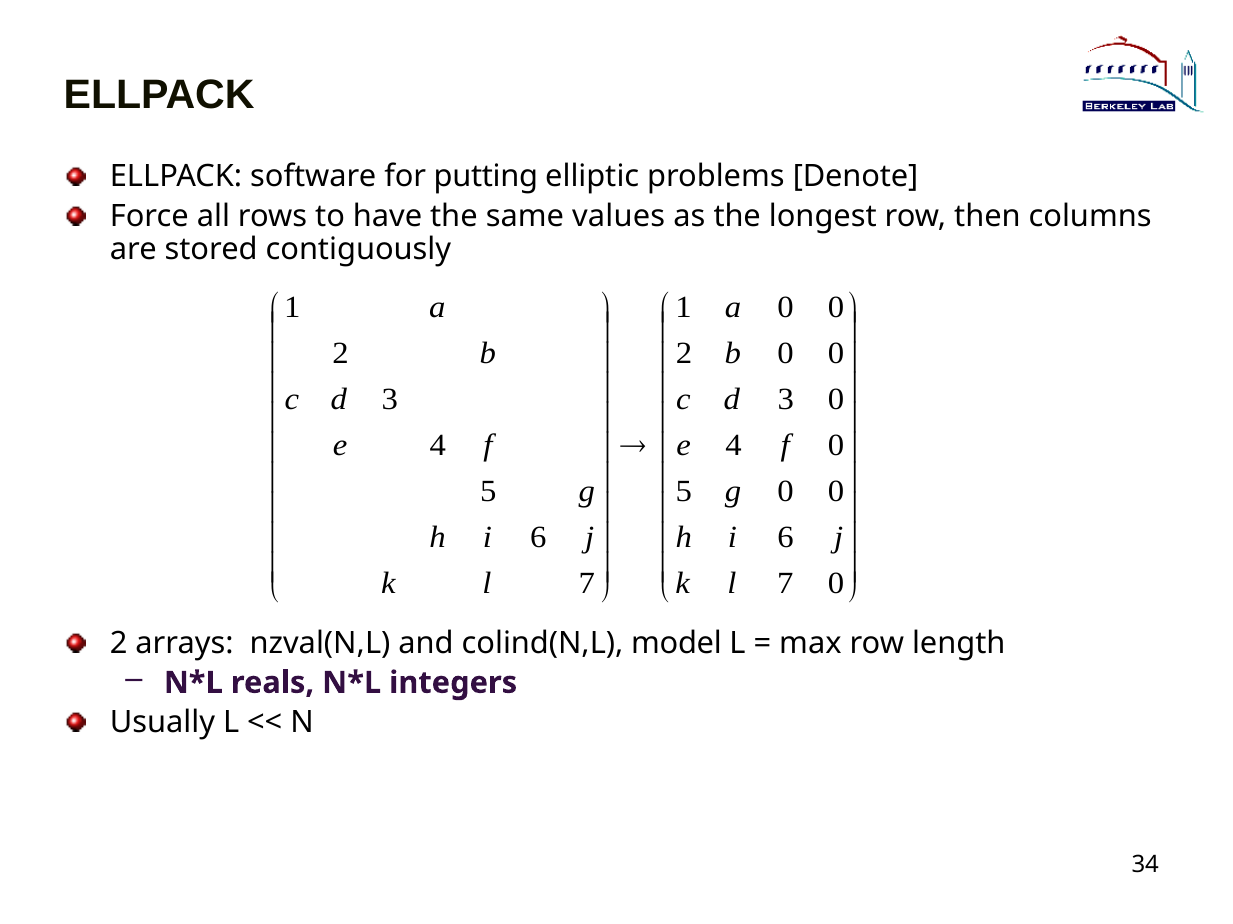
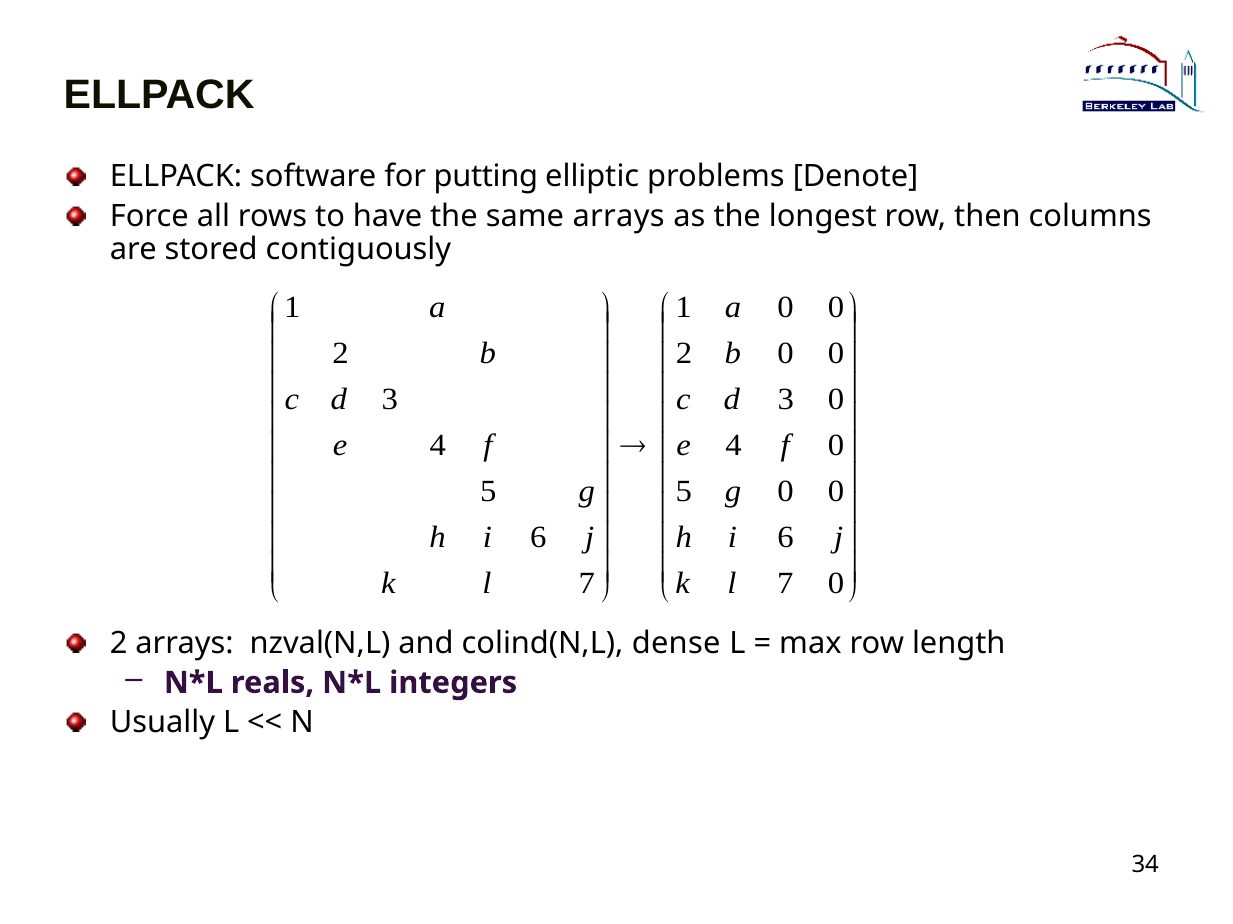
same values: values -> arrays (619, 216)
model: model -> dense (676, 644)
